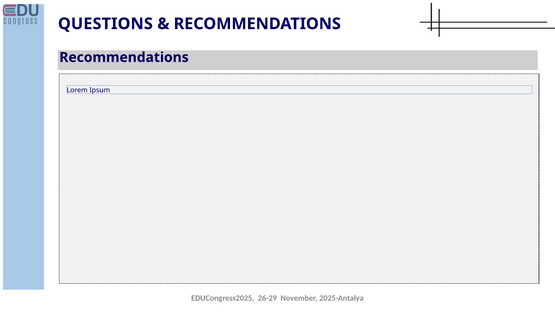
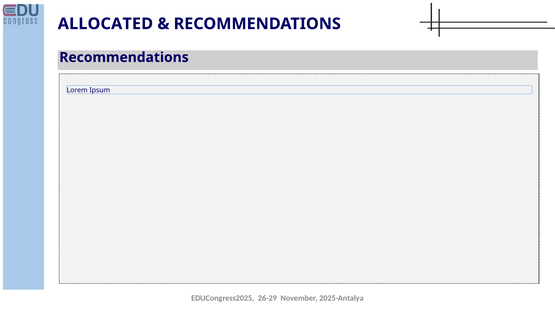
QUESTIONS: QUESTIONS -> ALLOCATED (105, 24)
